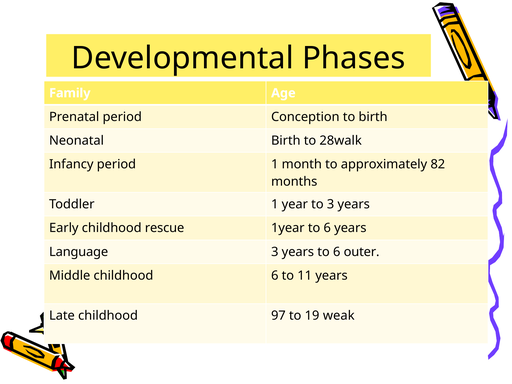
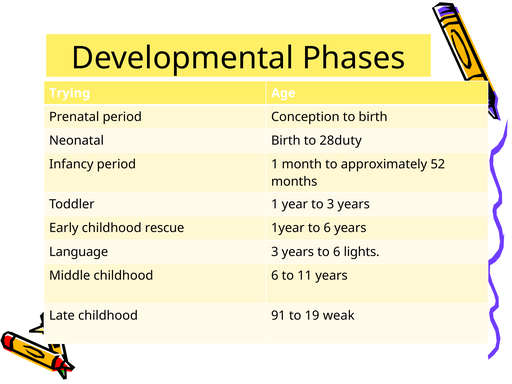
Family: Family -> Trying (70, 93)
28walk: 28walk -> 28duty (341, 141)
82: 82 -> 52 (438, 164)
outer: outer -> lights (362, 252)
97: 97 -> 91 (278, 316)
